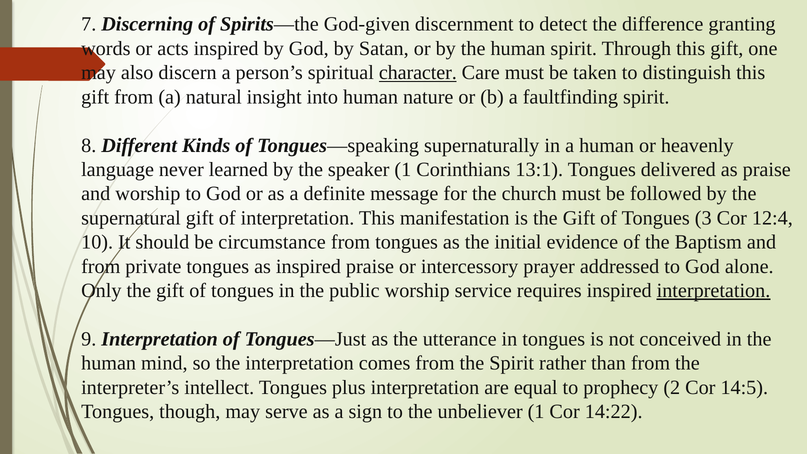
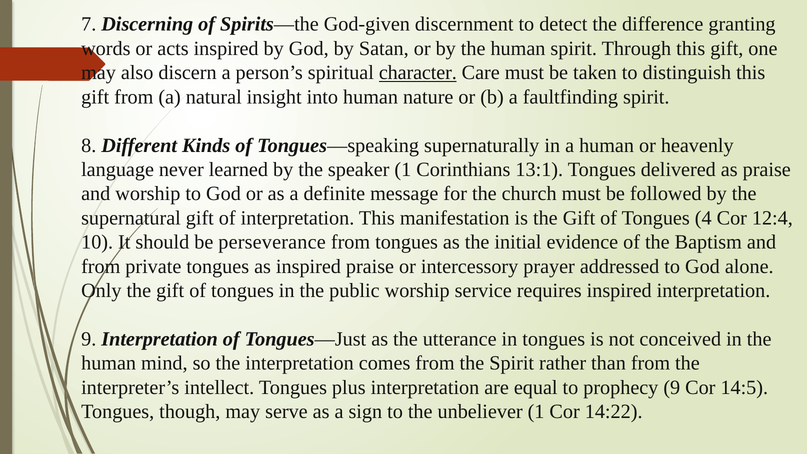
3: 3 -> 4 (703, 218)
circumstance: circumstance -> perseverance (272, 242)
interpretation underline: present -> none (714, 291)
prophecy 2: 2 -> 9 (672, 387)
